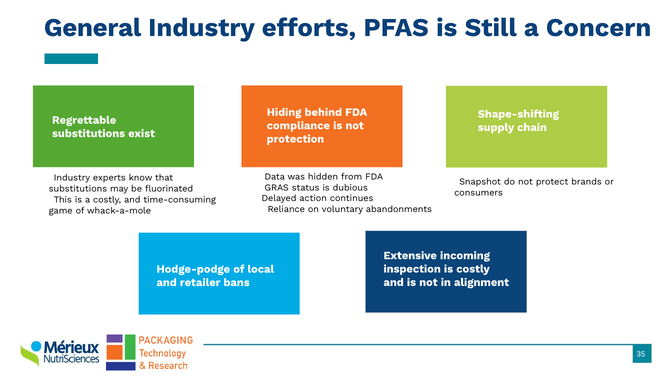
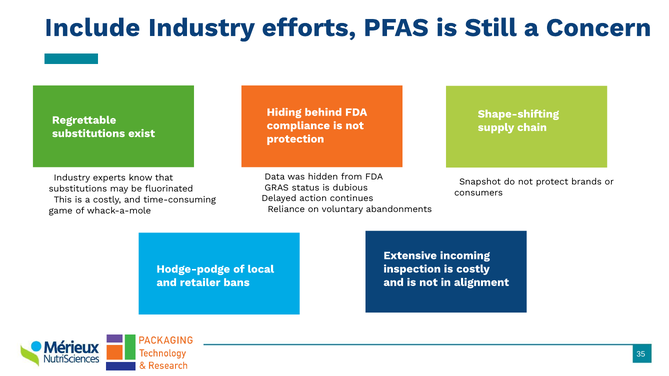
General: General -> Include (92, 28)
